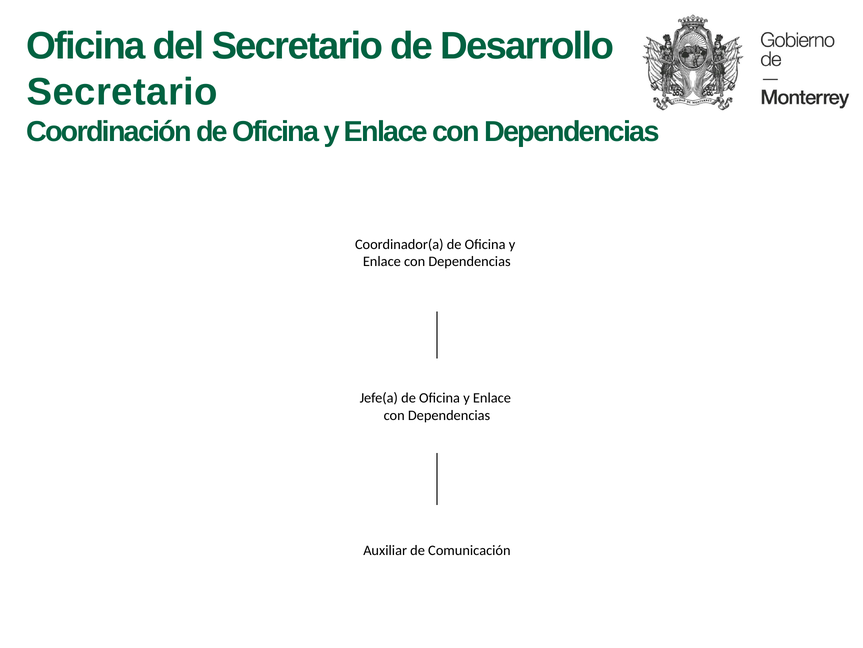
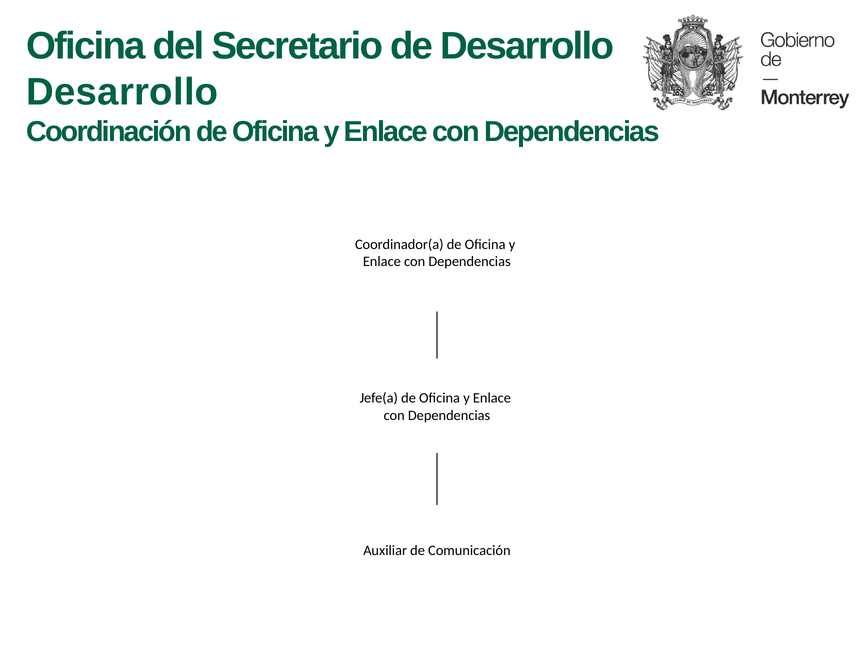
Secretario: Secretario -> Desarrollo (122, 92)
